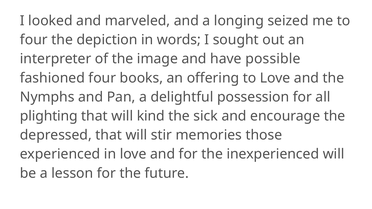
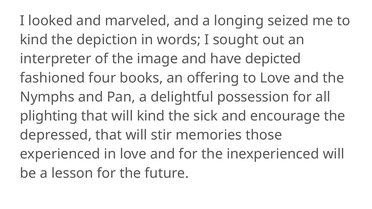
four: four -> kind (34, 40)
possible: possible -> depicted (273, 59)
